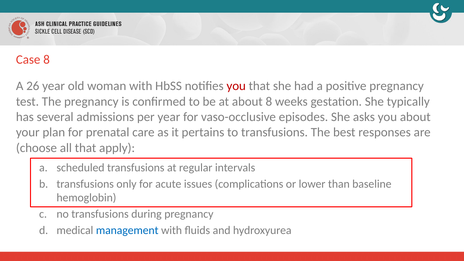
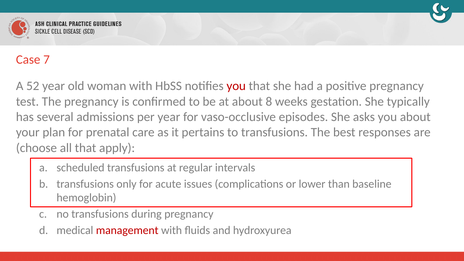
Case 8: 8 -> 7 (47, 60)
26: 26 -> 52 (33, 86)
management colour: blue -> red (127, 230)
